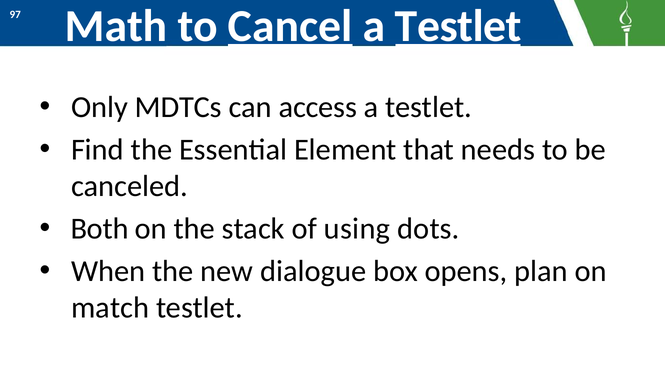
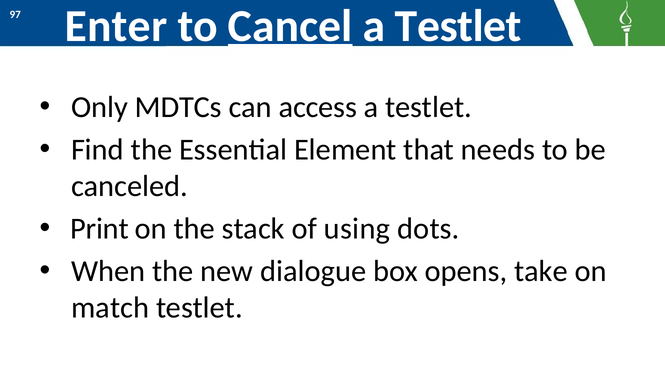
Math: Math -> Enter (116, 26)
Testlet underline: present -> none (458, 26)
Both: Both -> Print (100, 229)
plan: plan -> take (541, 271)
